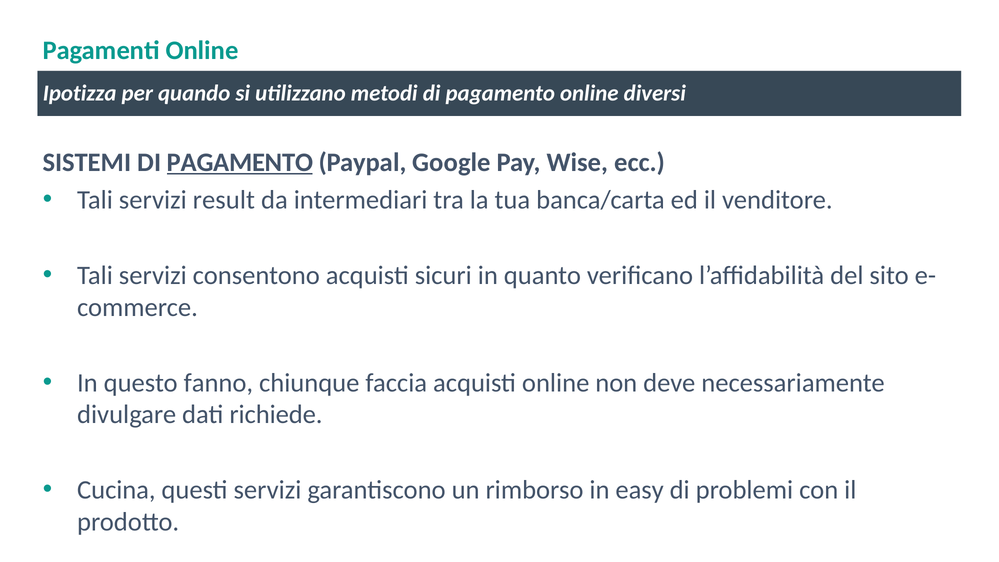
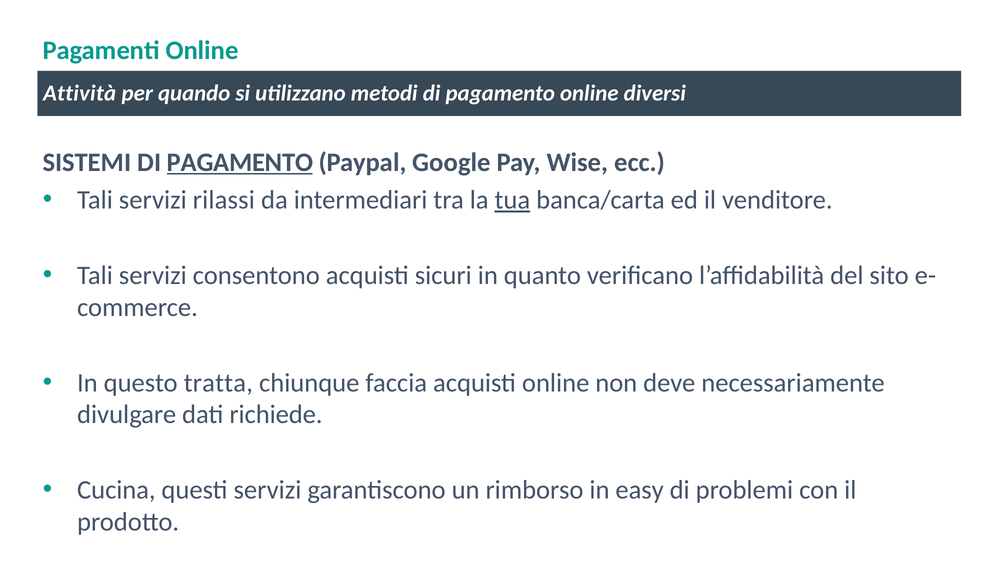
Ipotizza: Ipotizza -> Attività (80, 93)
result: result -> rilassi (224, 200)
tua underline: none -> present (512, 200)
fanno: fanno -> tratta (218, 383)
